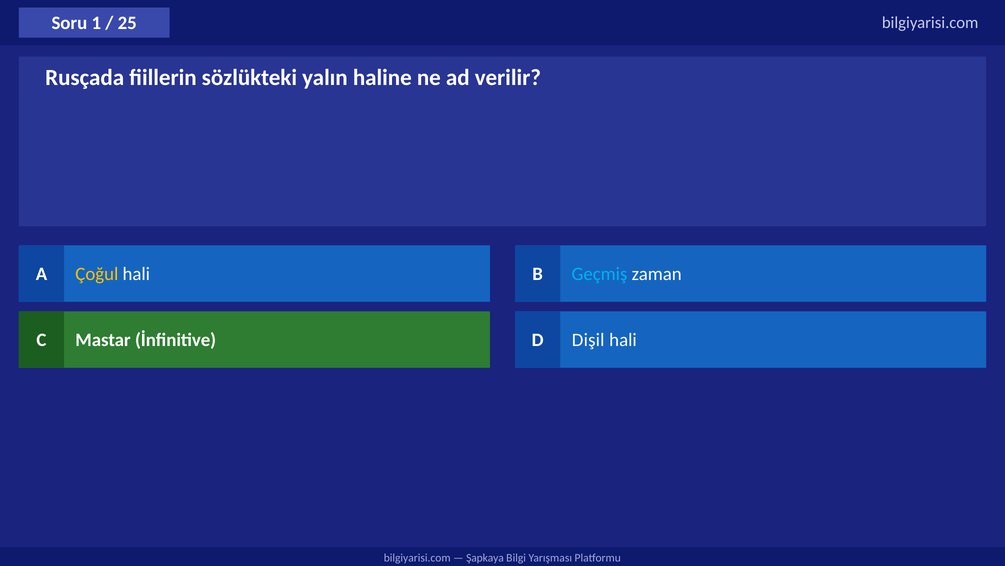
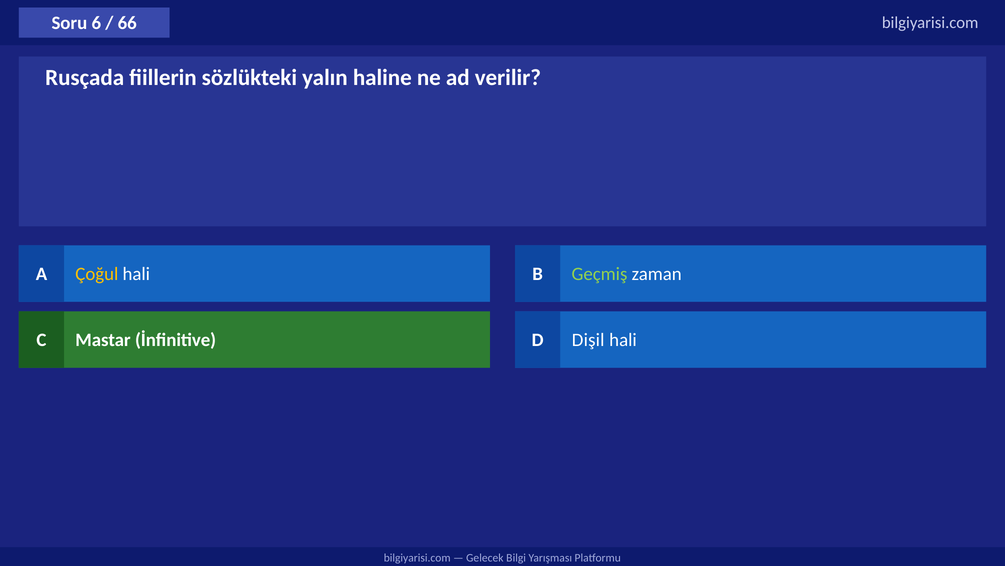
1: 1 -> 6 (96, 23)
25: 25 -> 66 (127, 23)
Geçmiş colour: light blue -> light green (599, 273)
Şapkaya: Şapkaya -> Gelecek (485, 557)
